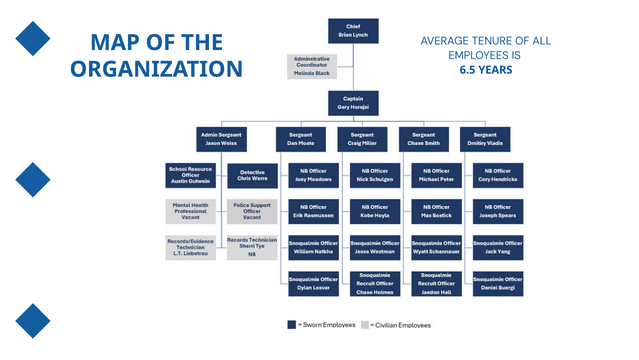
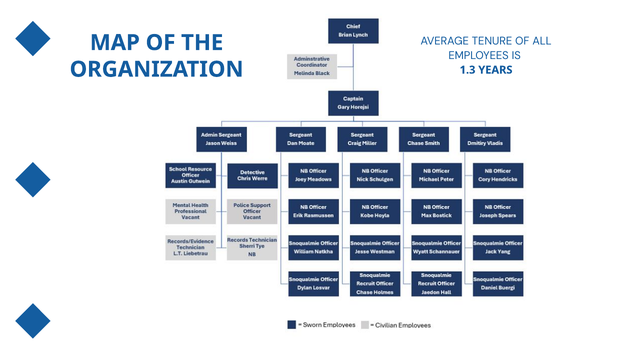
6.5: 6.5 -> 1.3 (468, 70)
